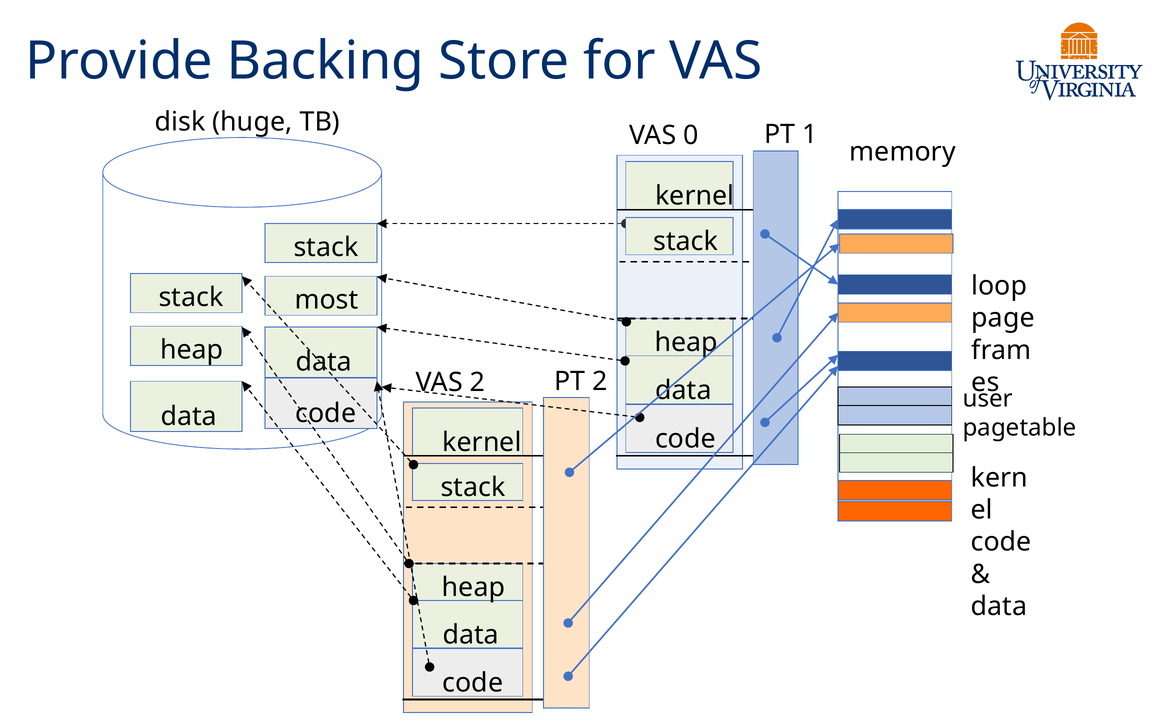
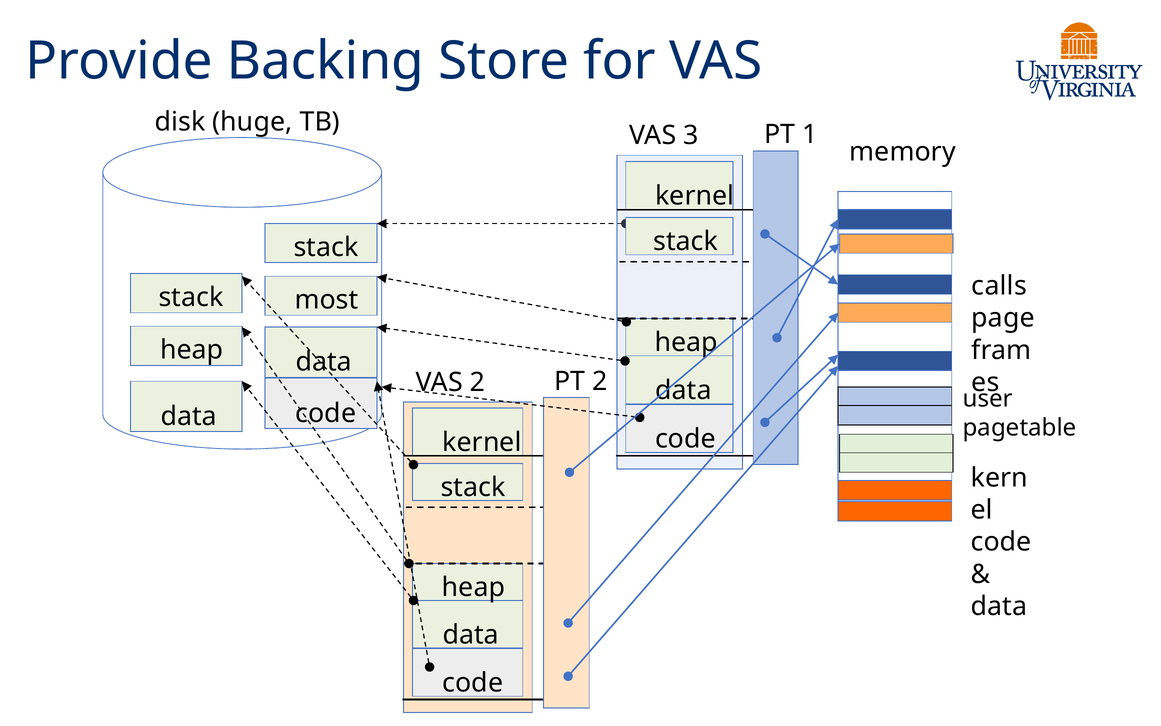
0: 0 -> 3 (691, 135)
loop: loop -> calls (999, 286)
